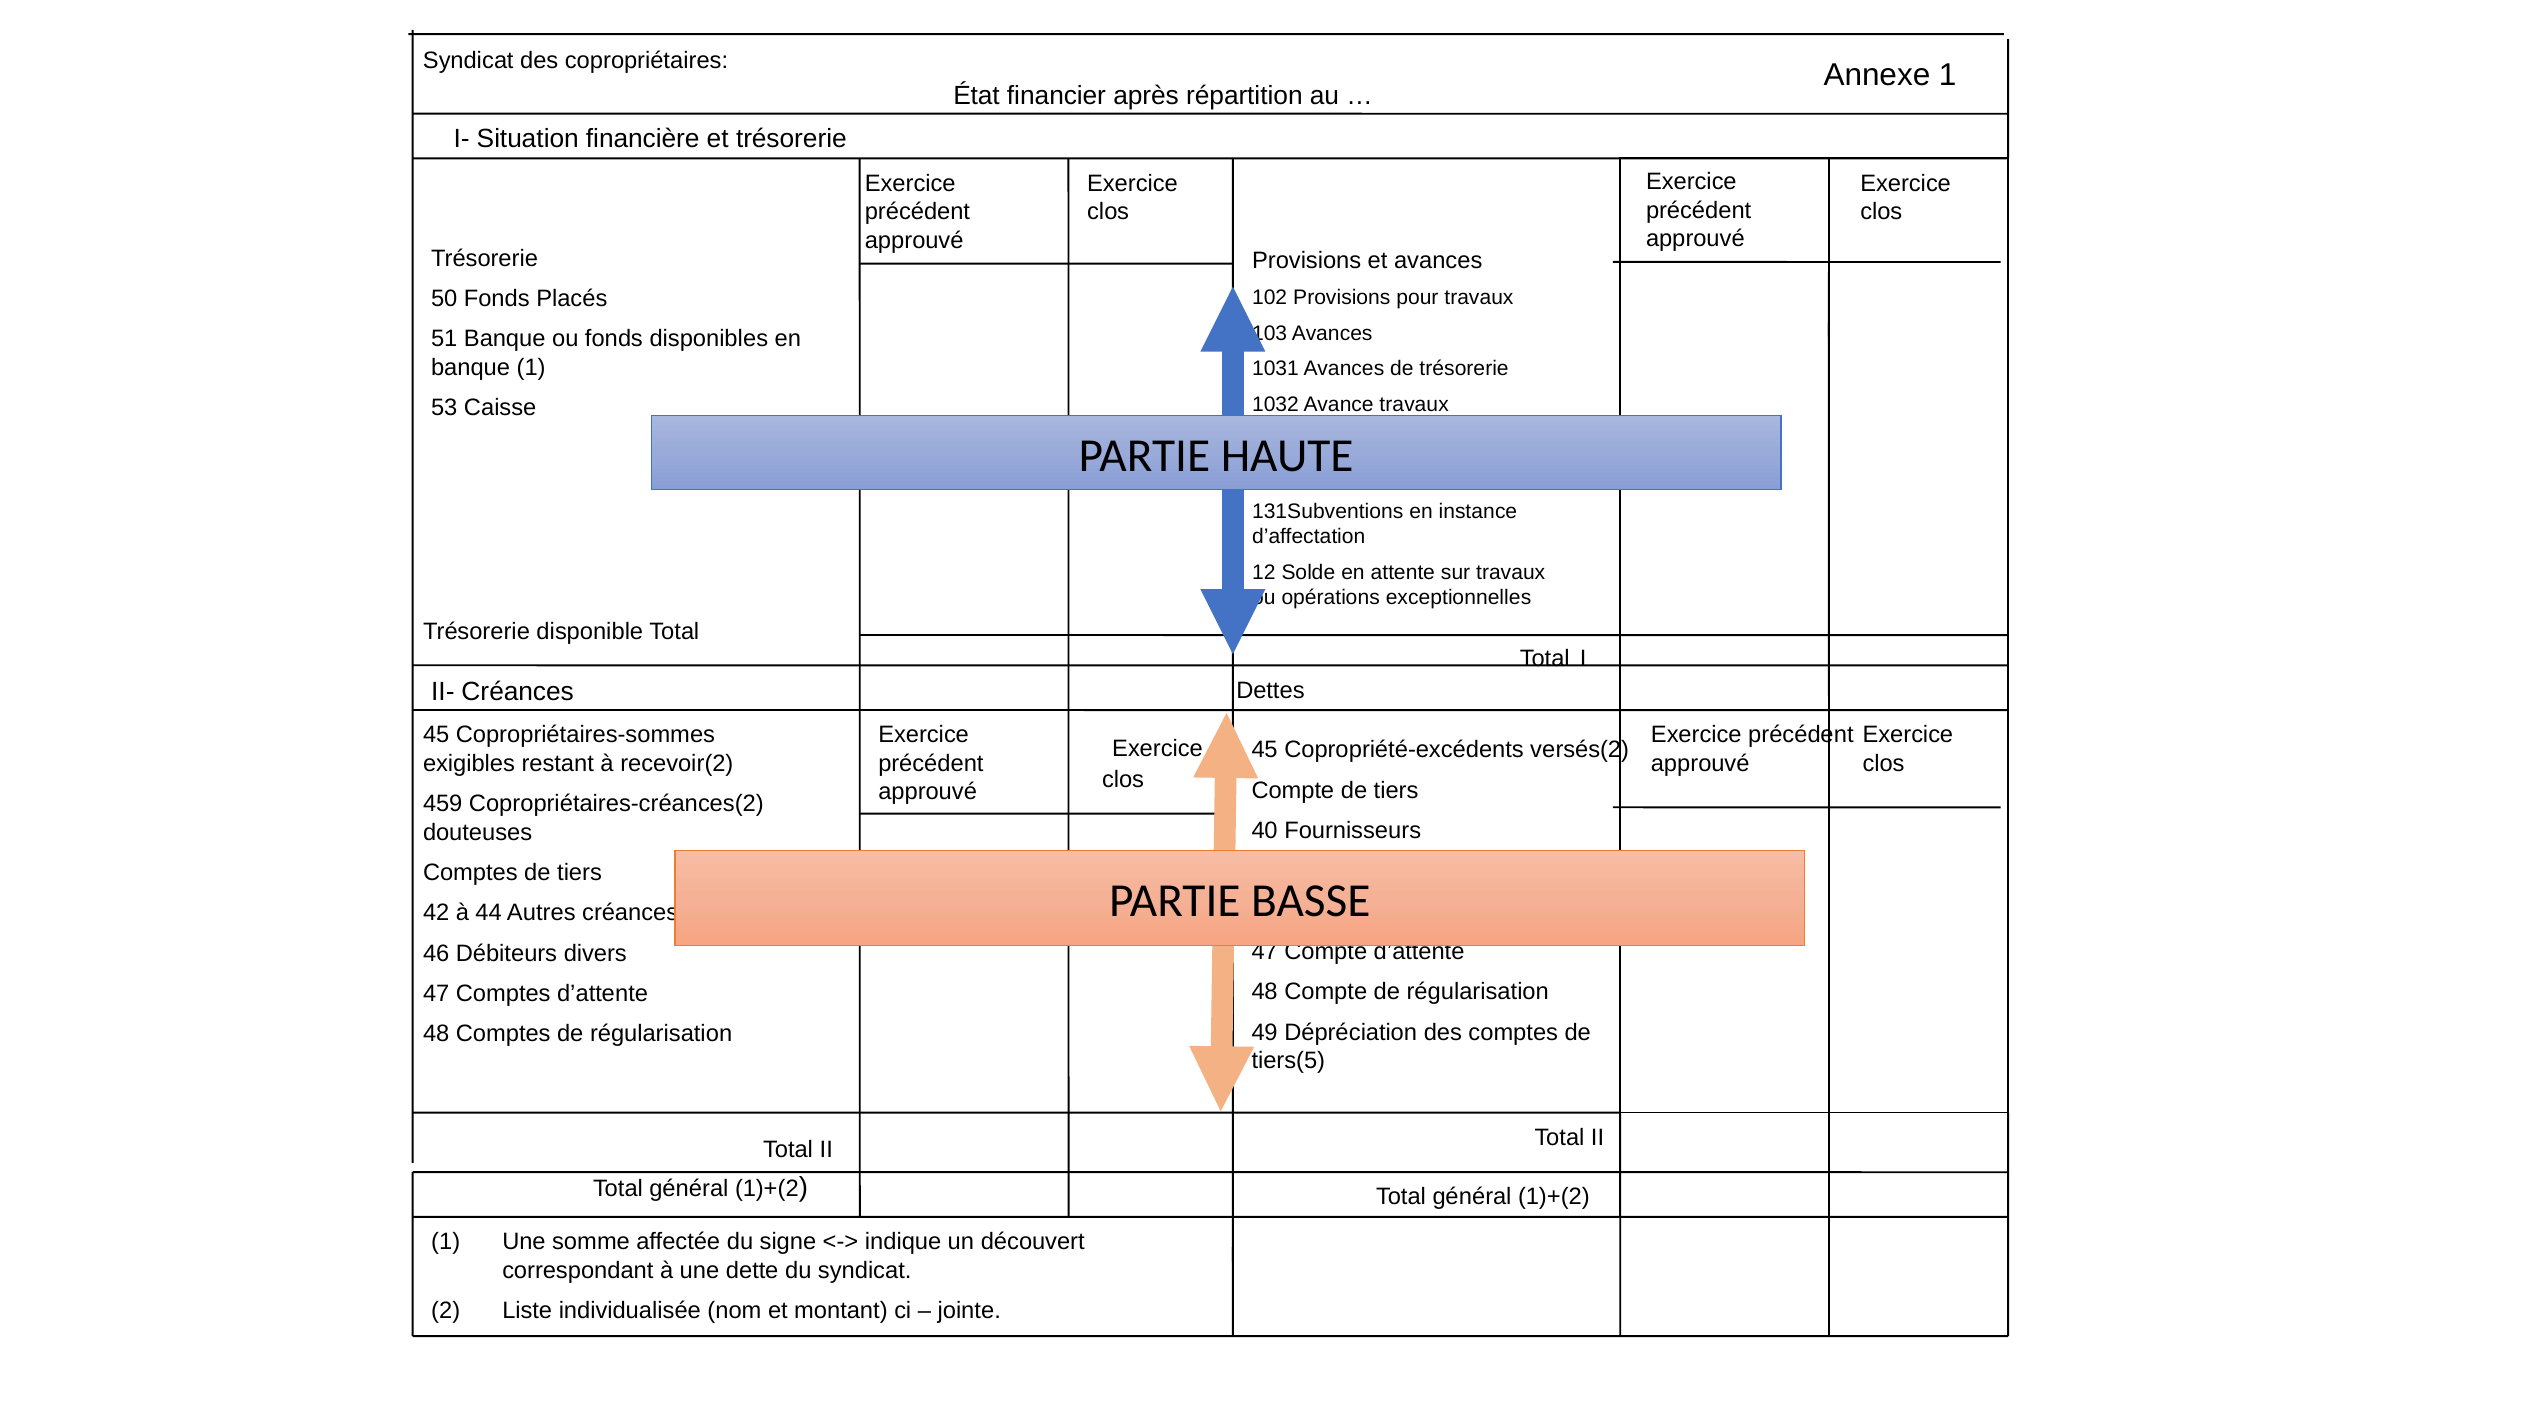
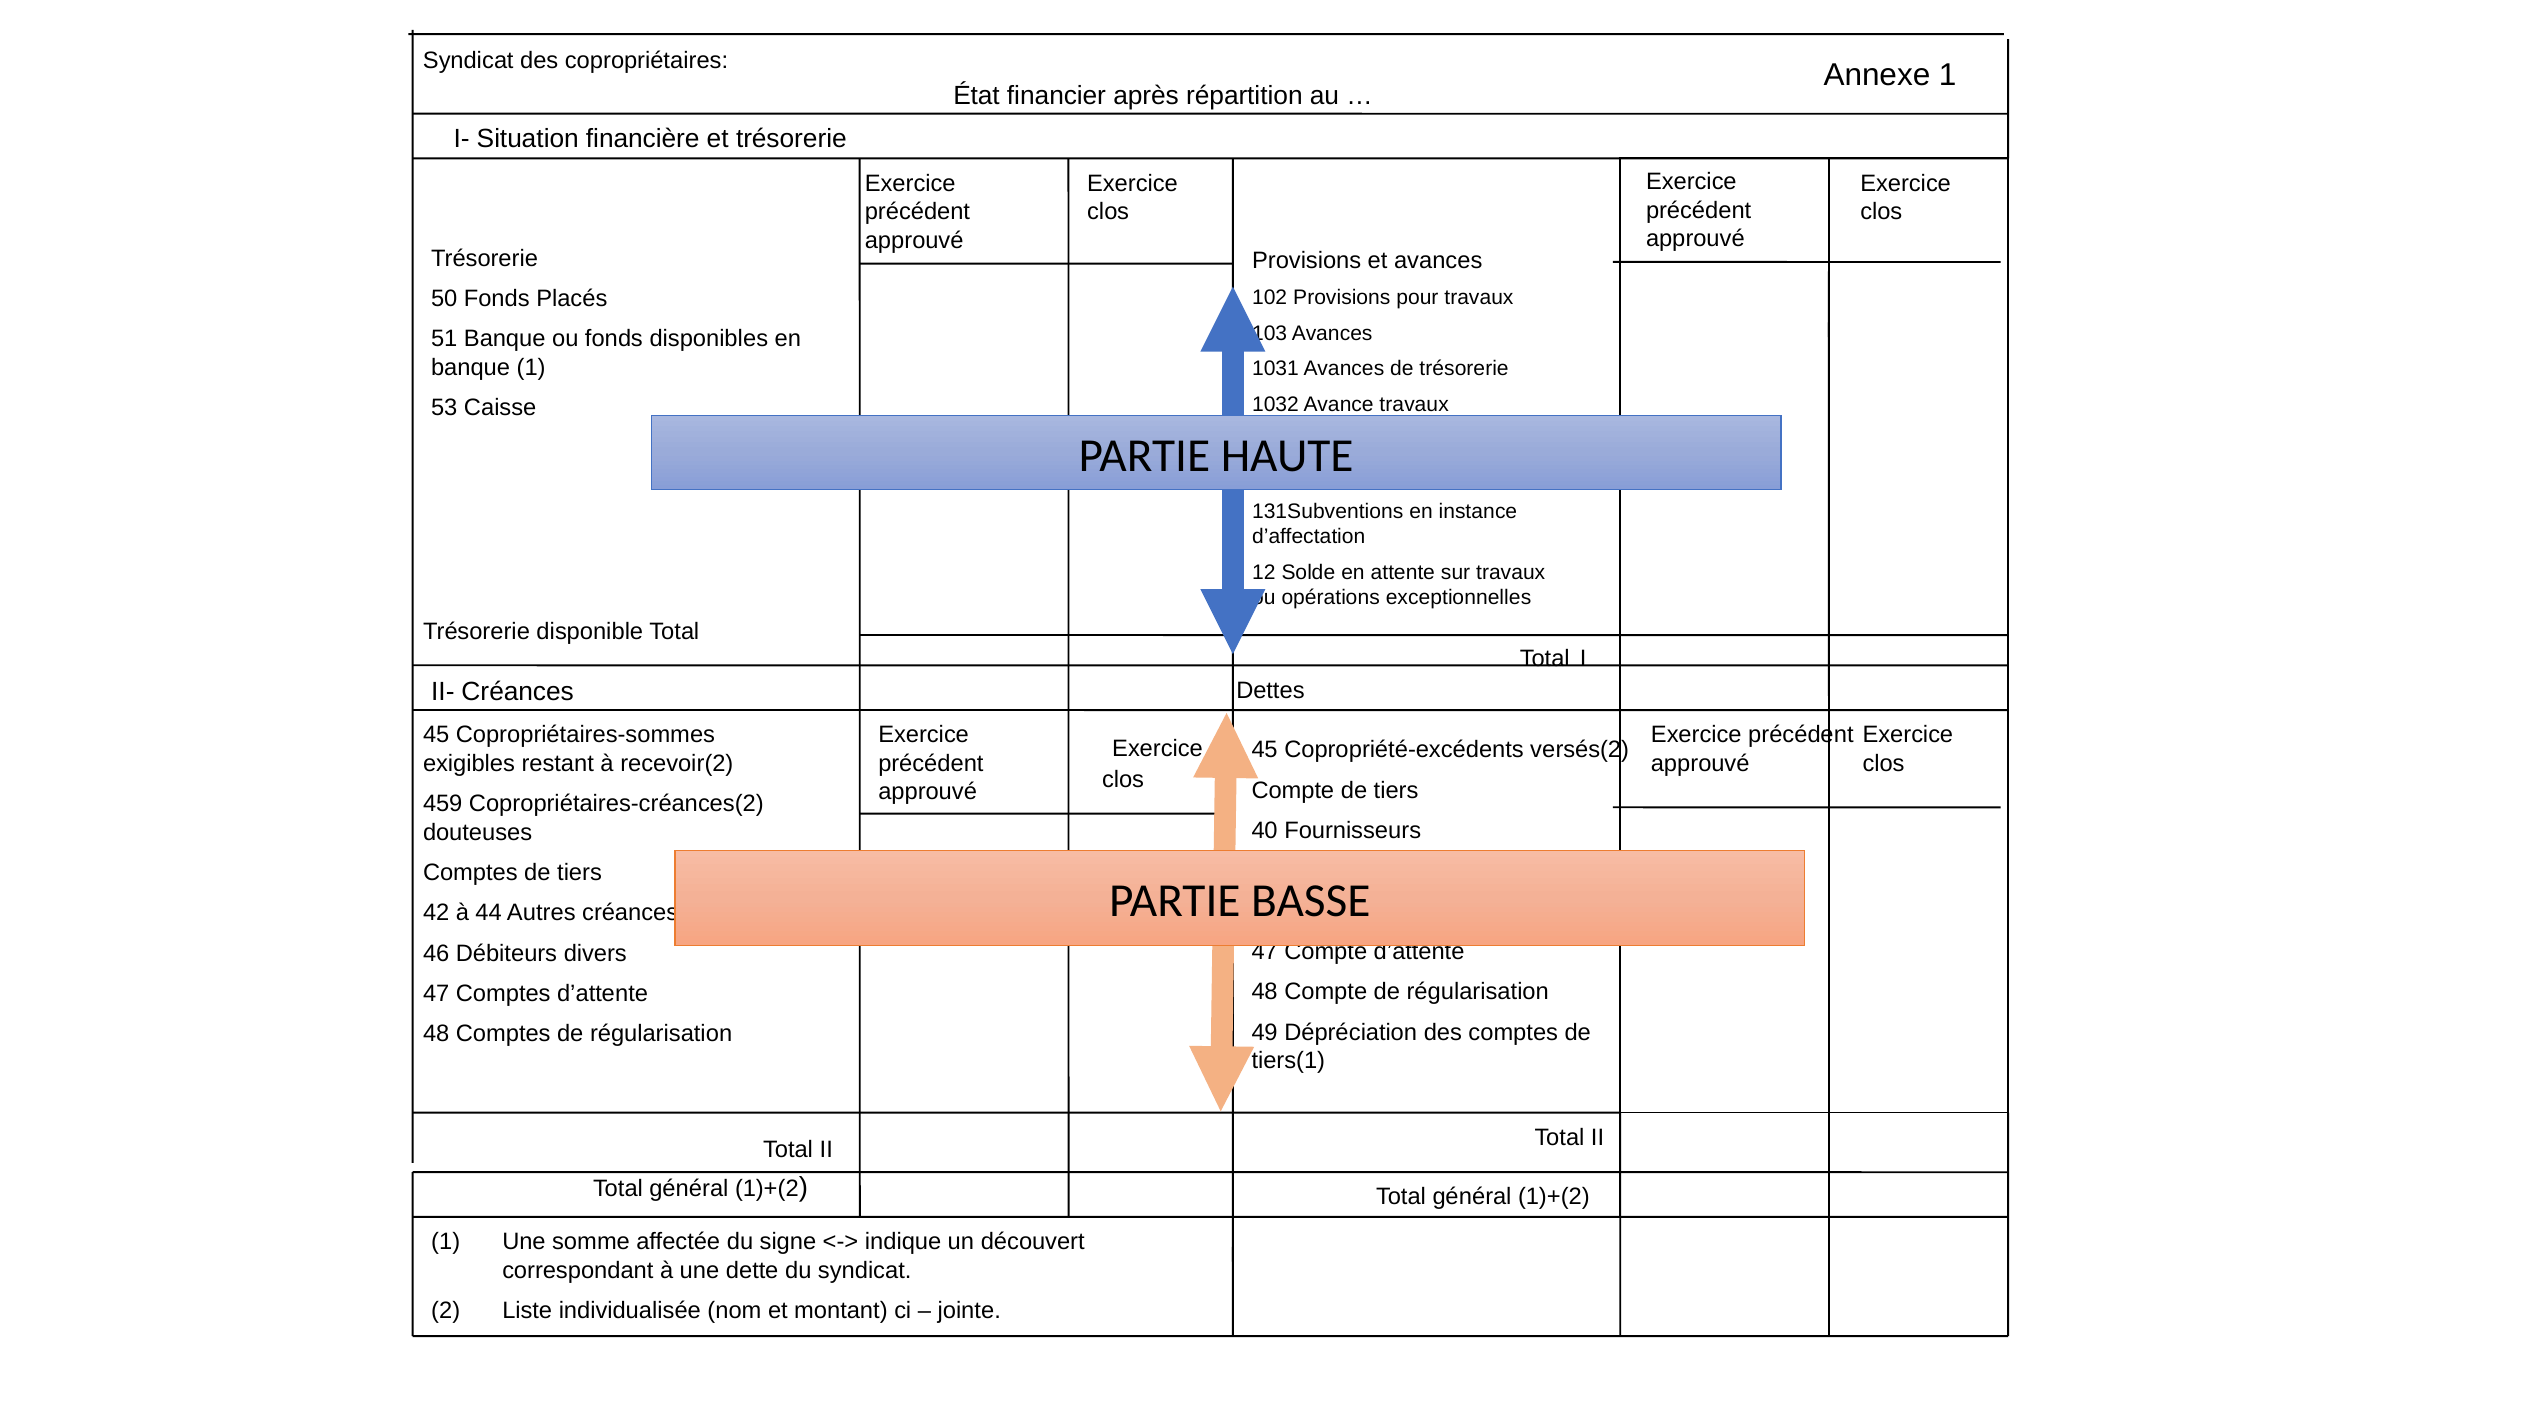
tiers(5: tiers(5 -> tiers(1 (1288, 1061)
